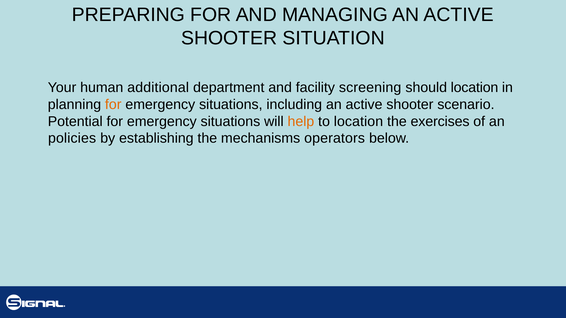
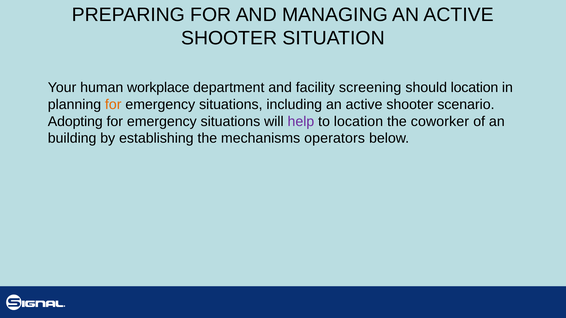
additional: additional -> workplace (158, 88)
Potential: Potential -> Adopting (75, 122)
help colour: orange -> purple (301, 122)
exercises: exercises -> coworker (440, 122)
policies: policies -> building (72, 138)
